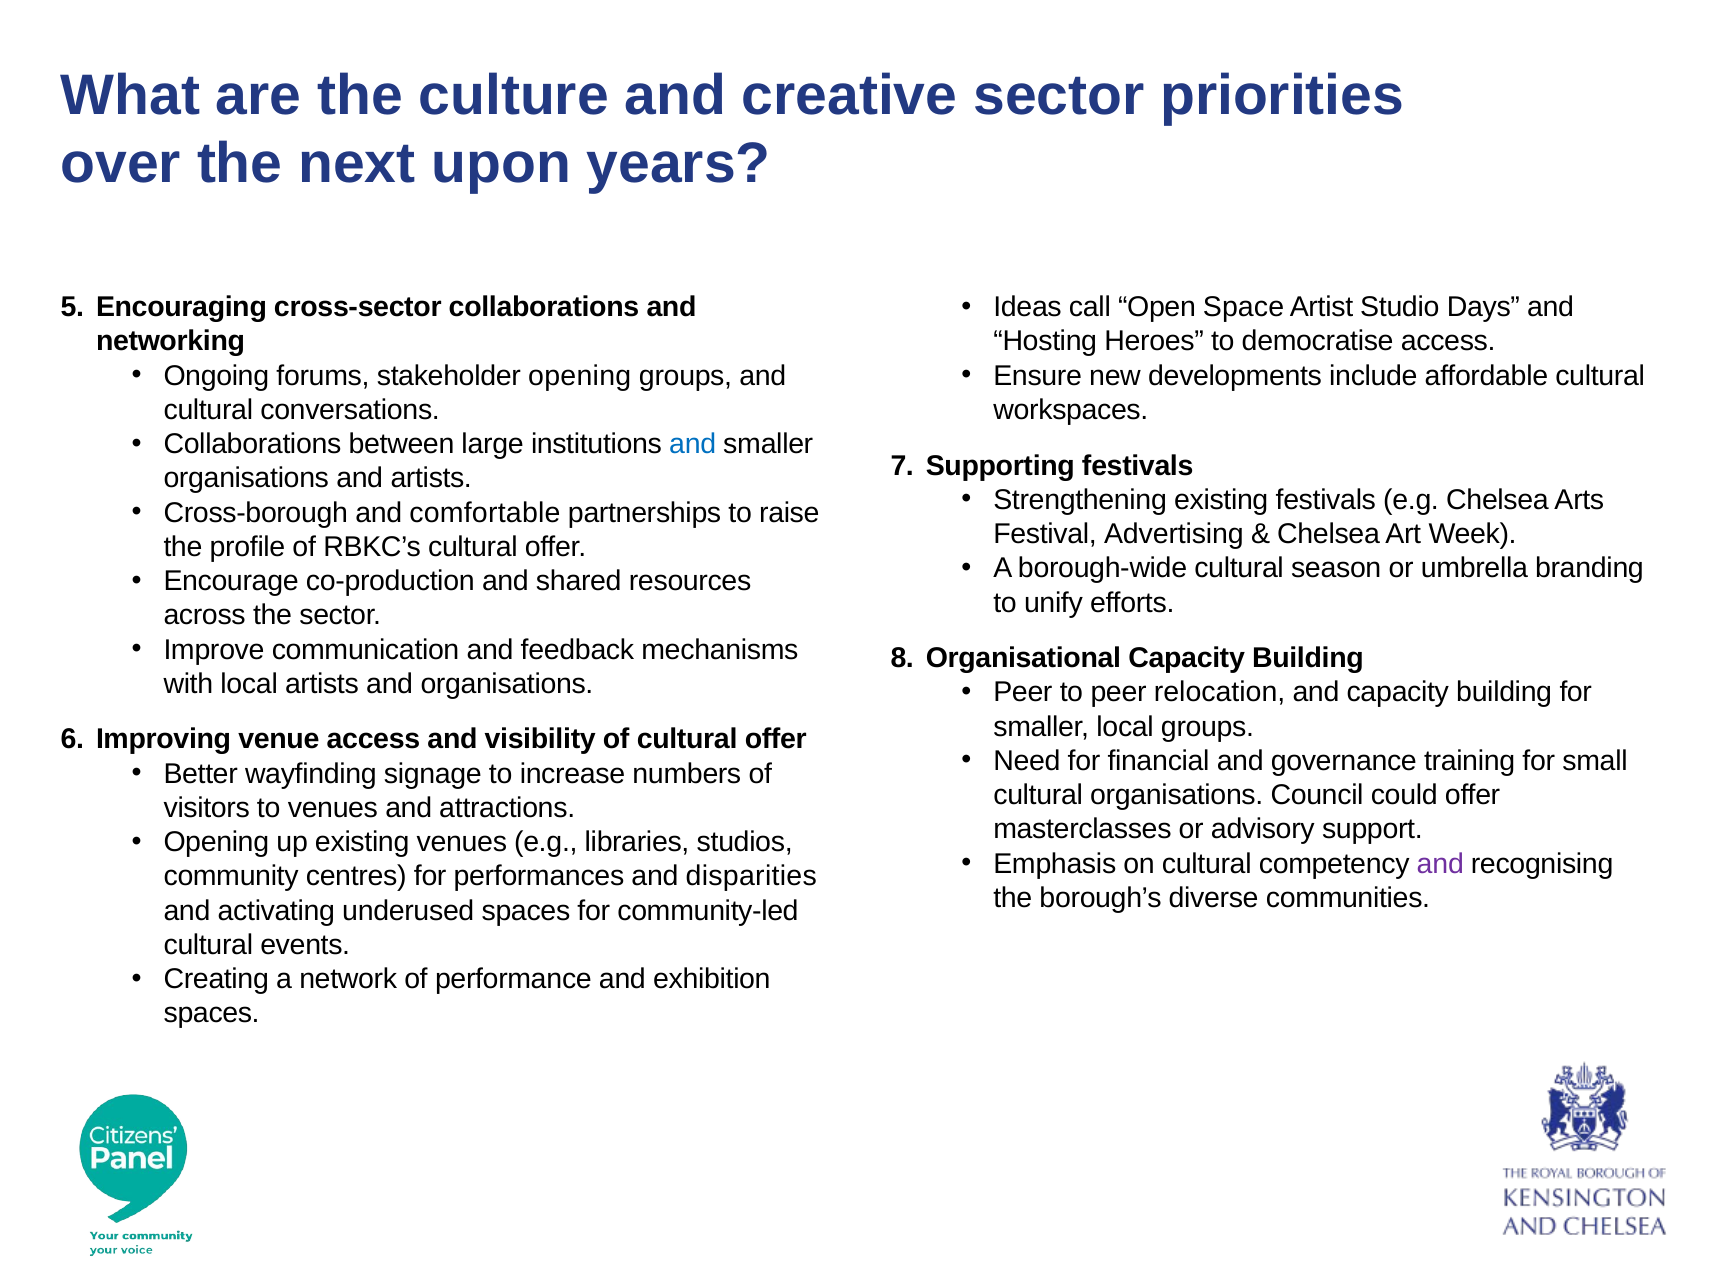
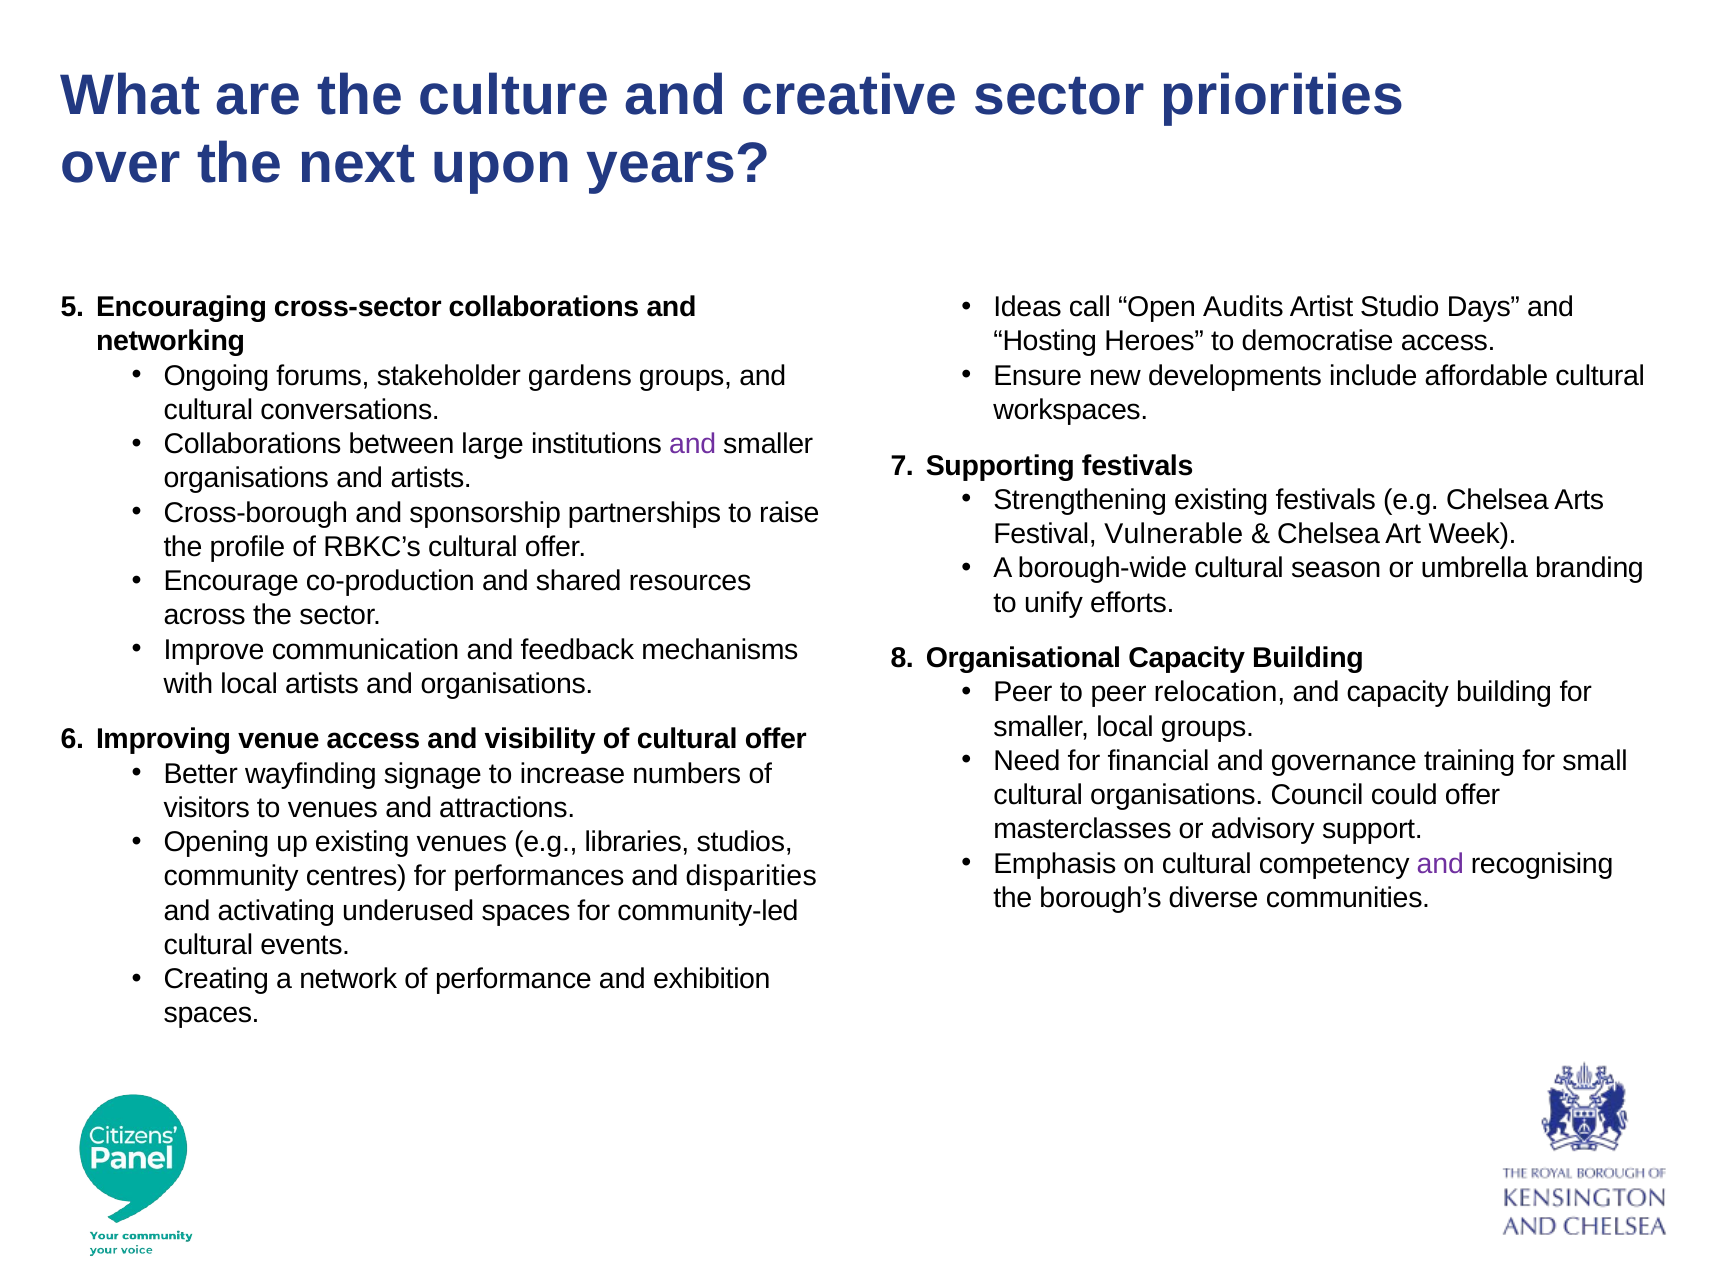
Space: Space -> Audits (1243, 307)
stakeholder opening: opening -> gardens (580, 376)
and colour: blue -> purple (693, 444)
comfortable: comfortable -> sponsorship (485, 513)
Advertising: Advertising -> Vulnerable (1174, 534)
